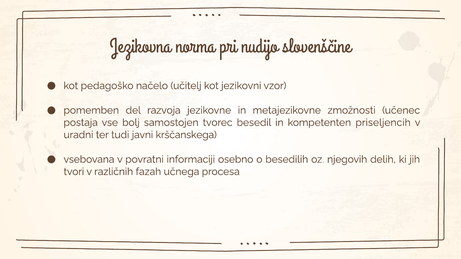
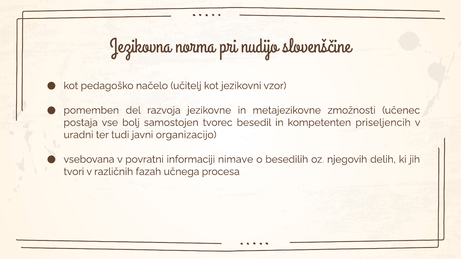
krščanskega: krščanskega -> organizacijo (186, 135)
osebno: osebno -> nimave (236, 160)
